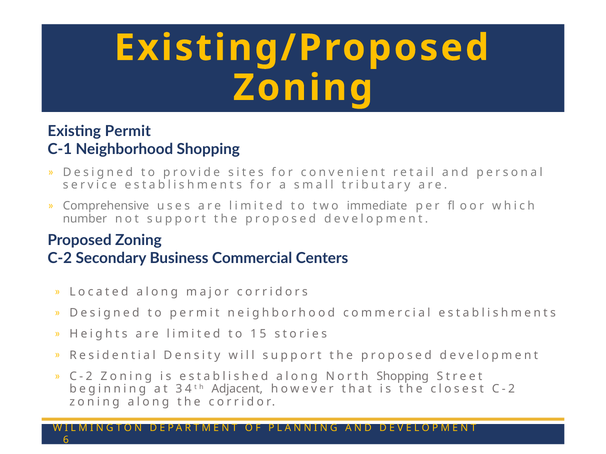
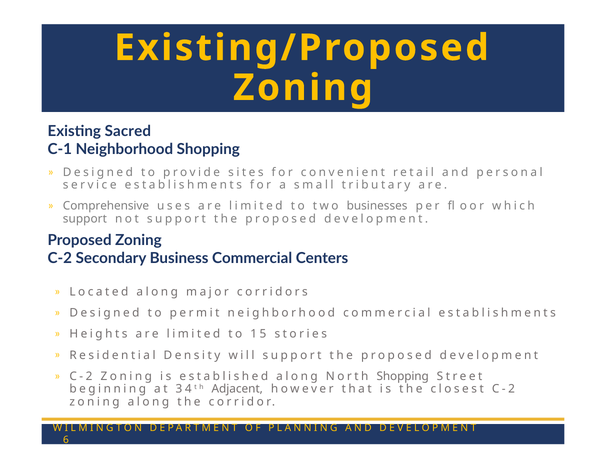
Existing Permit: Permit -> Sacred (128, 131)
immediate: immediate -> businesses (377, 206)
number: number -> support (85, 219)
